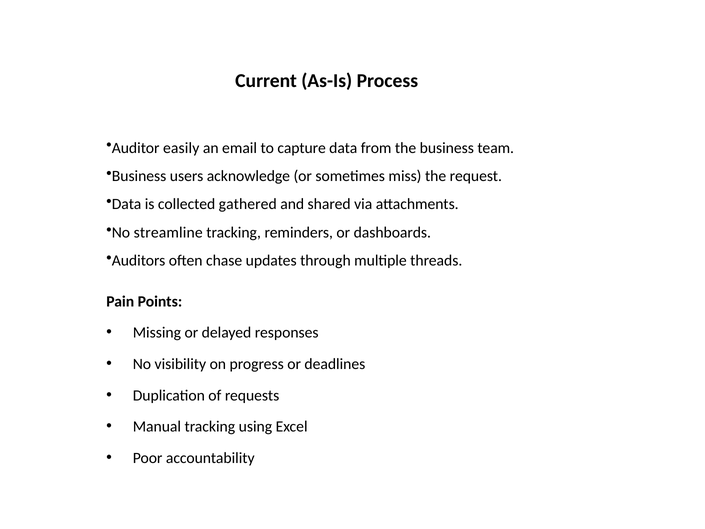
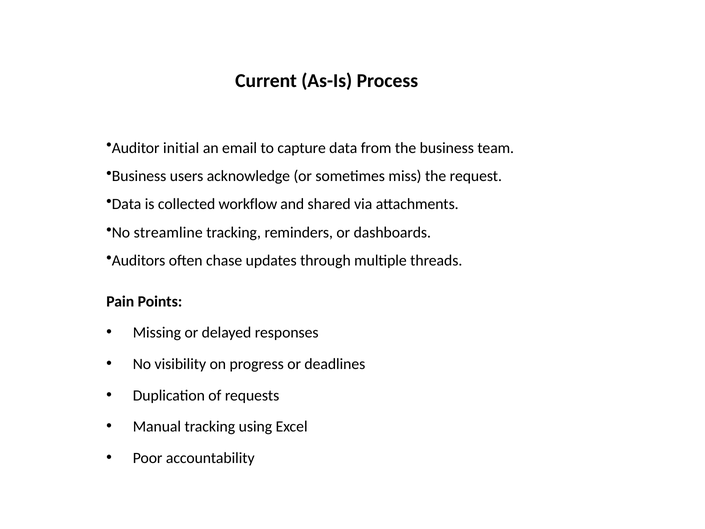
easily: easily -> initial (181, 148)
gathered: gathered -> workflow (248, 204)
